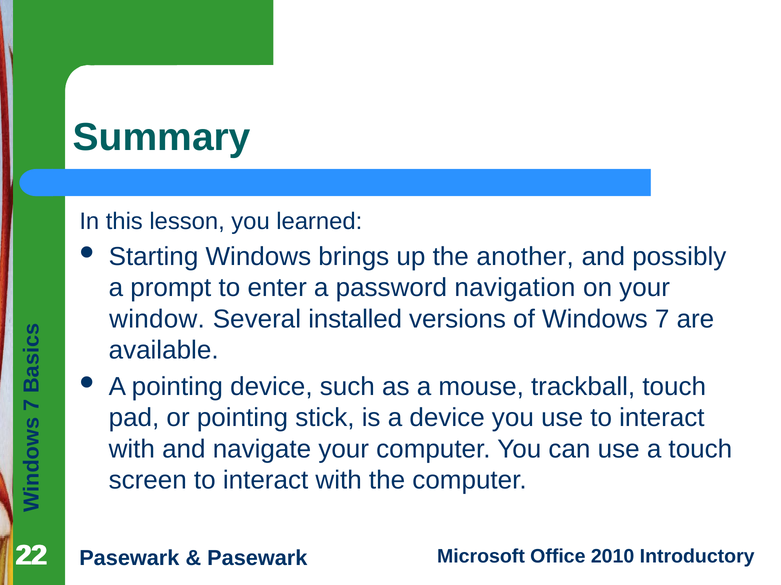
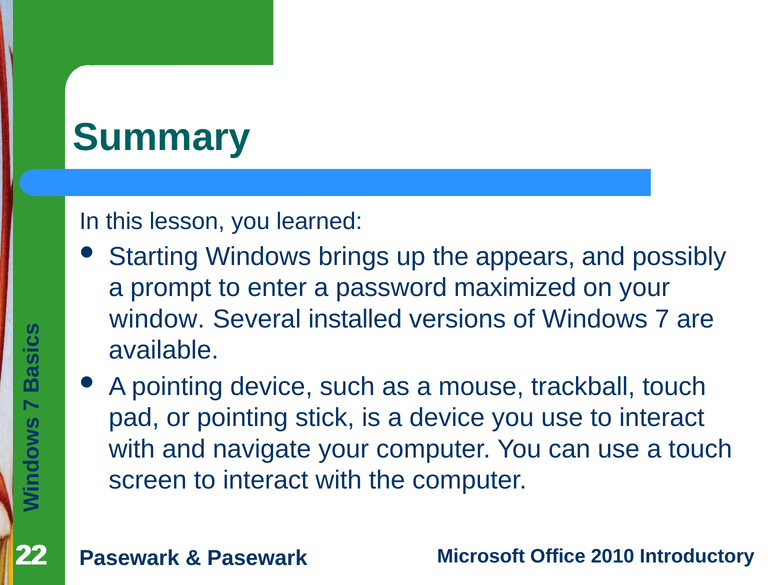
another: another -> appears (525, 257)
navigation: navigation -> maximized (515, 288)
